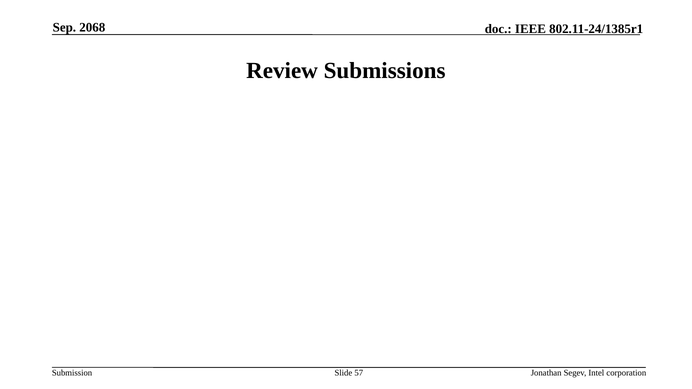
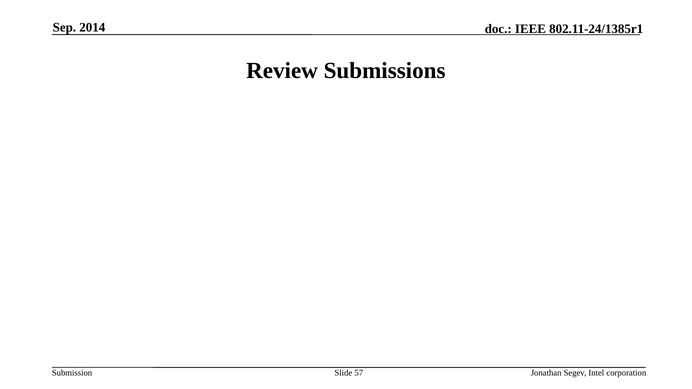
2068: 2068 -> 2014 (92, 28)
